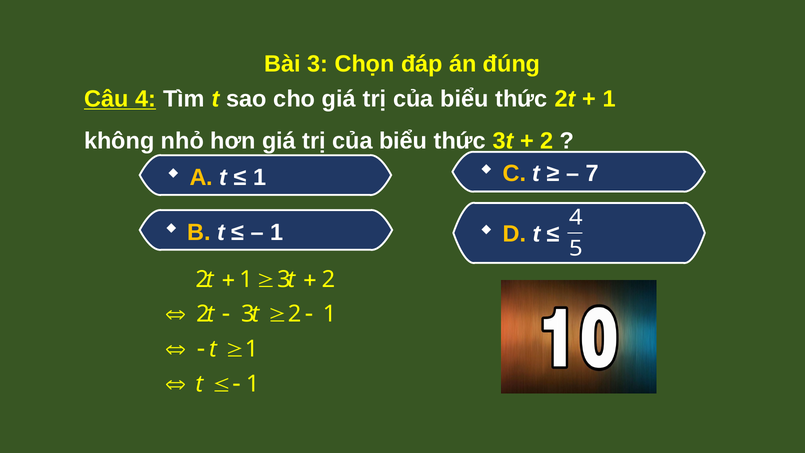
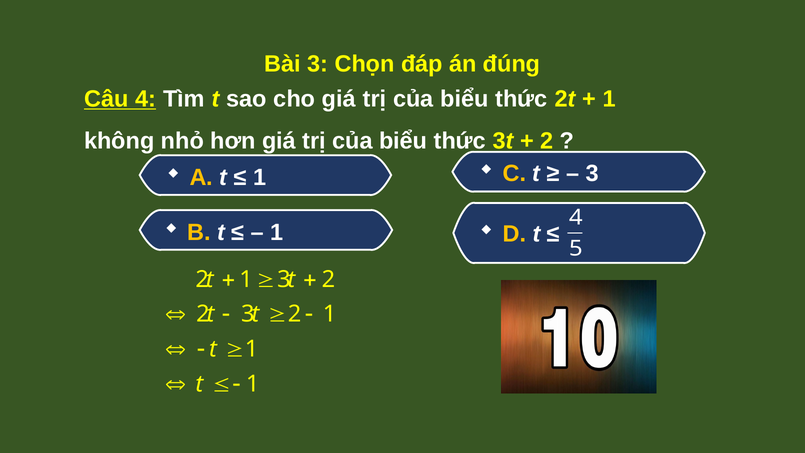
7: 7 -> 3 (592, 174)
